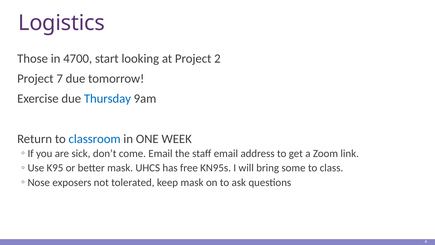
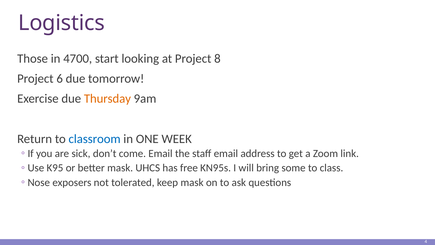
2: 2 -> 8 (217, 58)
7: 7 -> 6 (60, 79)
Thursday colour: blue -> orange (107, 99)
